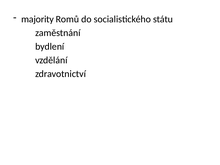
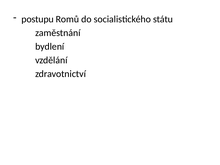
majority: majority -> postupu (38, 19)
